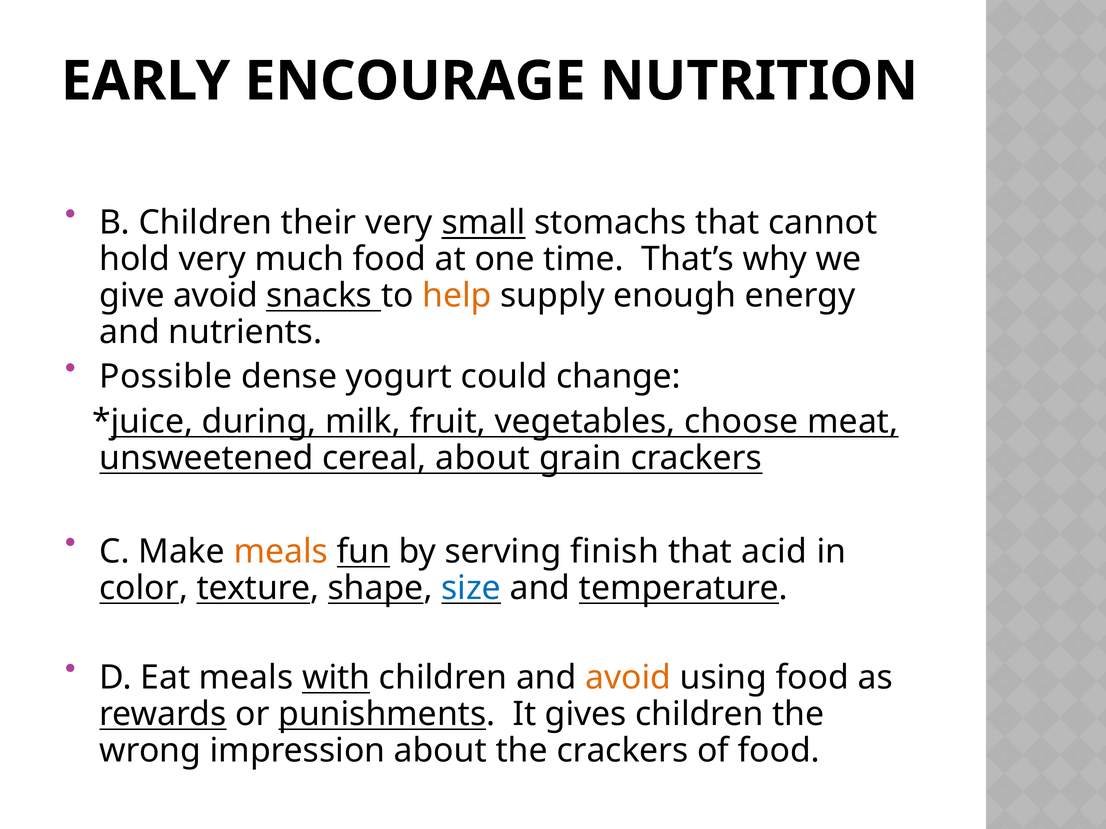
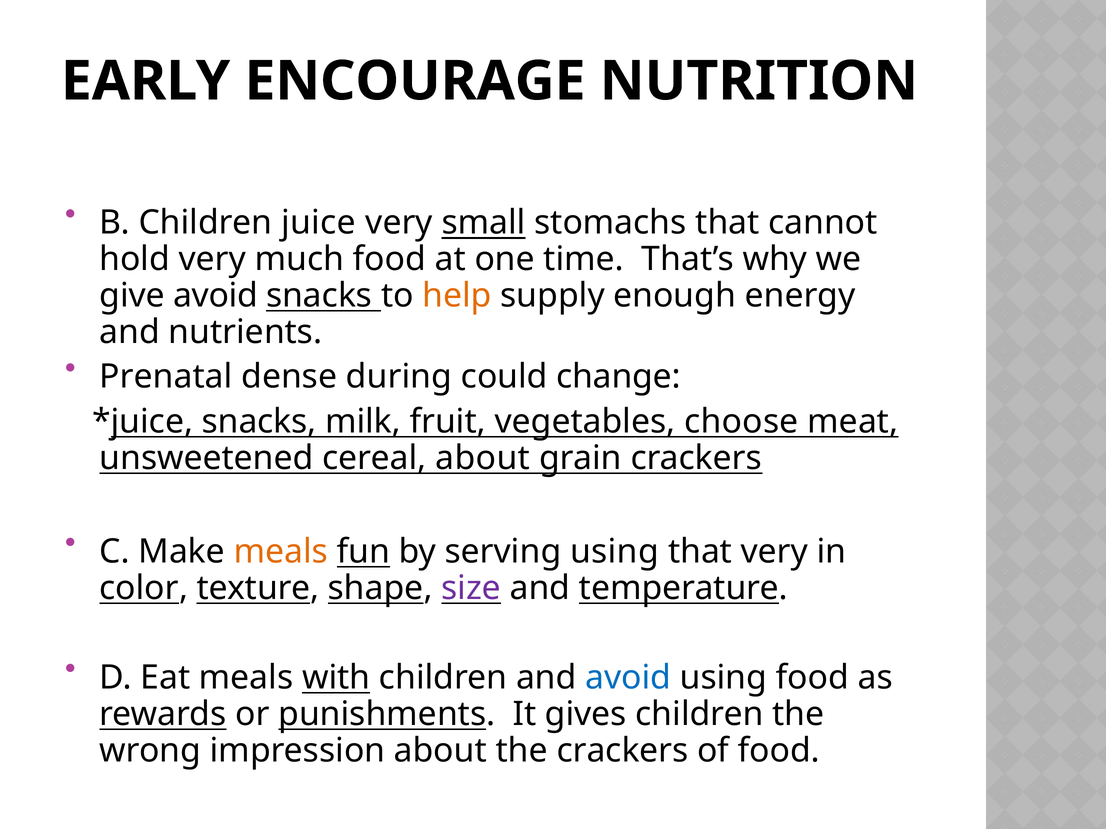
their: their -> juice (319, 223)
Possible: Possible -> Prenatal (166, 377)
yogurt: yogurt -> during (399, 377)
during: during -> snacks (259, 422)
serving finish: finish -> using (615, 552)
that acid: acid -> very (774, 552)
size colour: blue -> purple (471, 588)
avoid colour: orange -> blue (628, 678)
